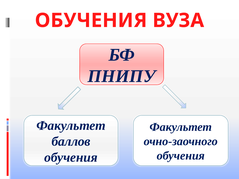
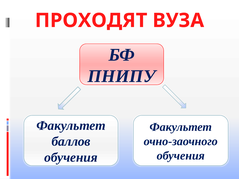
ОБУЧЕНИЯ: ОБУЧЕНИЯ -> ПРОХОДЯТ (91, 20)
